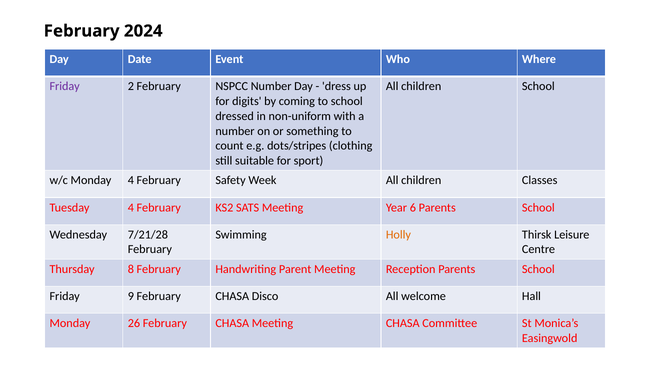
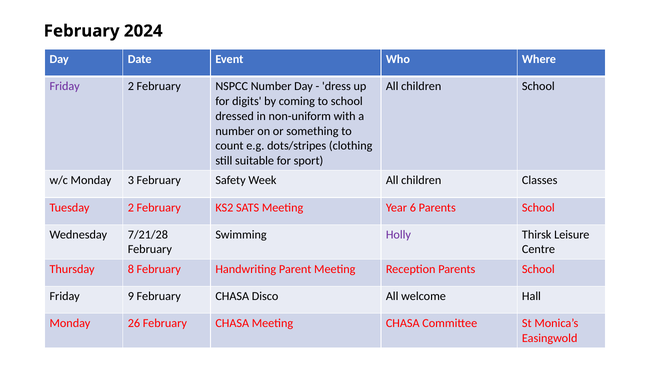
Monday 4: 4 -> 3 (131, 181)
Tuesday 4: 4 -> 2 (131, 208)
Holly colour: orange -> purple (398, 235)
